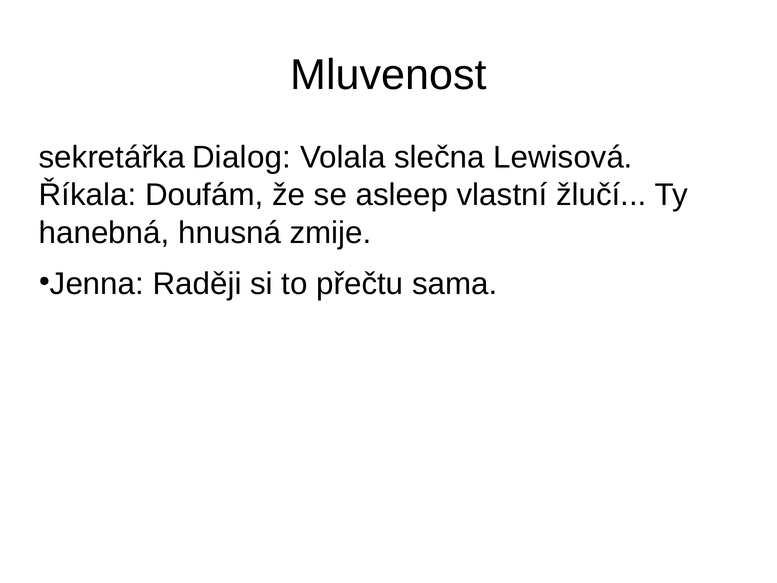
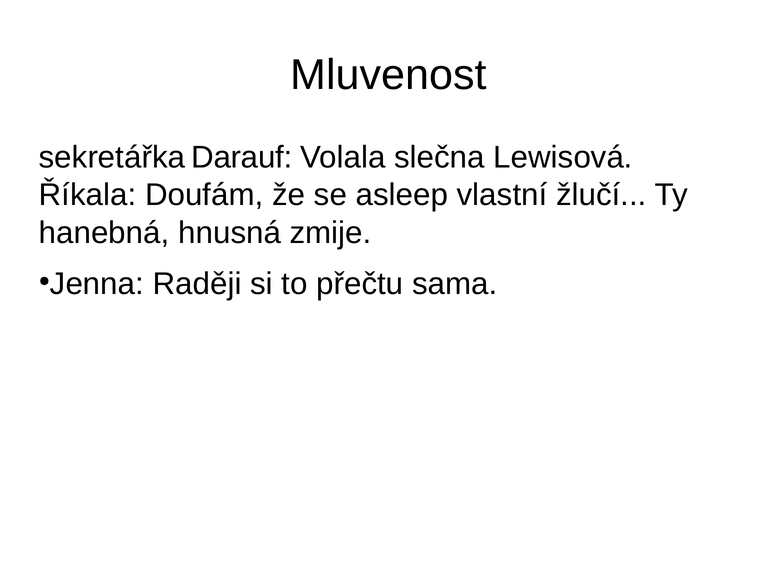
Dialog: Dialog -> Darauf (242, 157)
